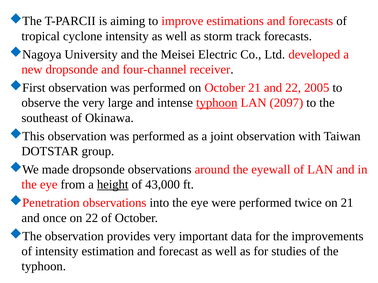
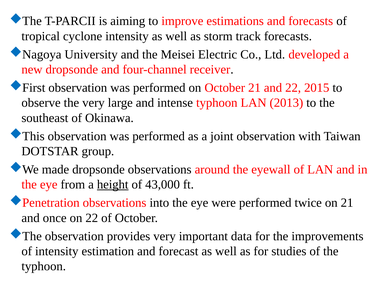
2005: 2005 -> 2015 (317, 88)
typhoon underline: present -> none (217, 103)
2097: 2097 -> 2013 (286, 103)
